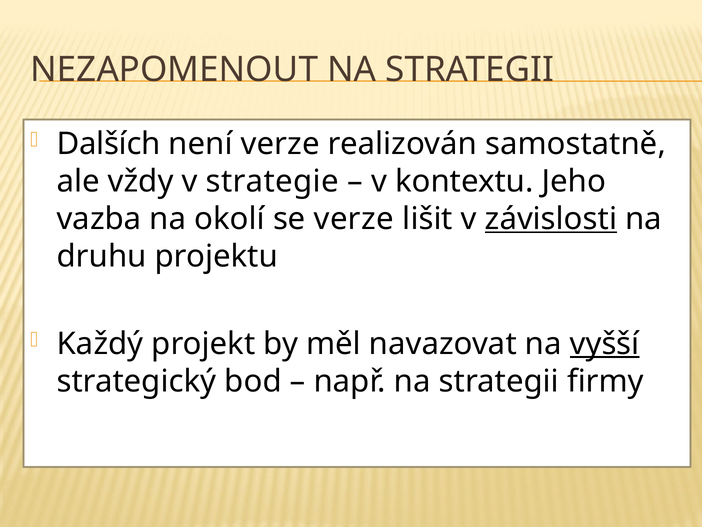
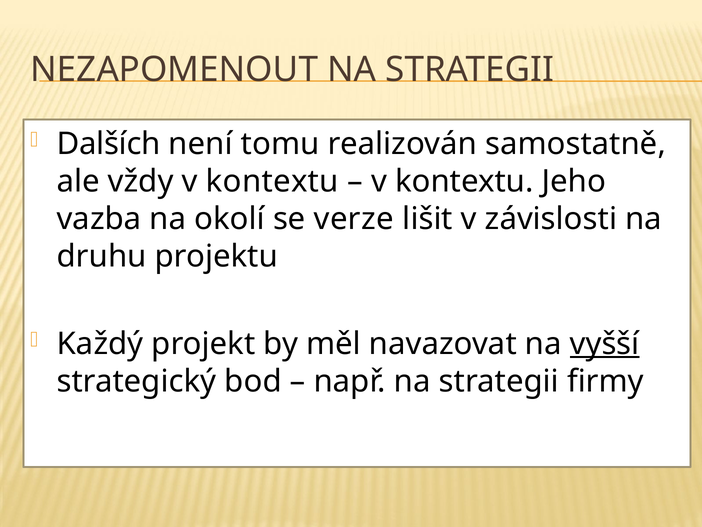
není verze: verze -> tomu (280, 144)
vždy v strategie: strategie -> kontextu (272, 181)
závislosti underline: present -> none (551, 219)
